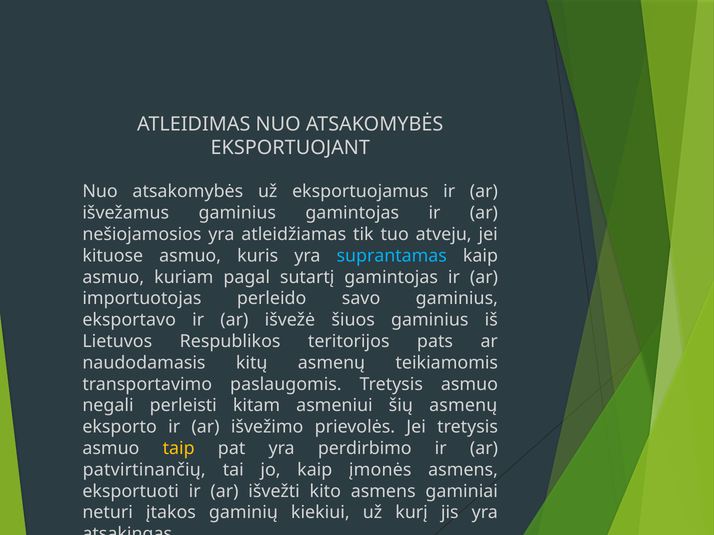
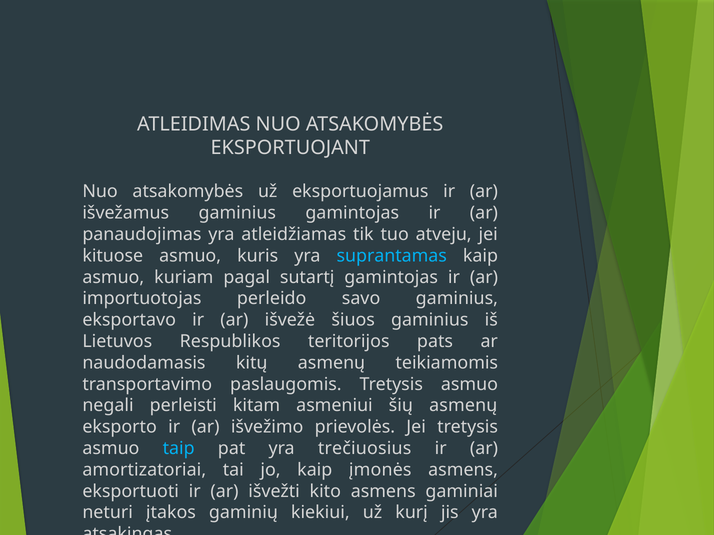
nešiojamosios: nešiojamosios -> panaudojimas (142, 235)
taip colour: yellow -> light blue (179, 449)
perdirbimo: perdirbimo -> trečiuosius (365, 449)
patvirtinančių: patvirtinančių -> amortizatoriai (144, 470)
